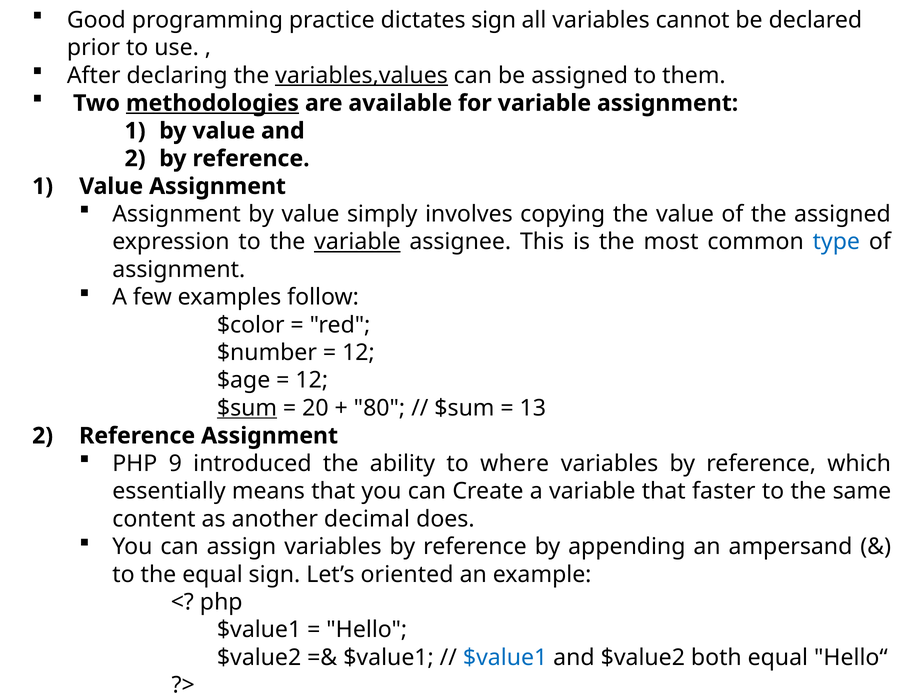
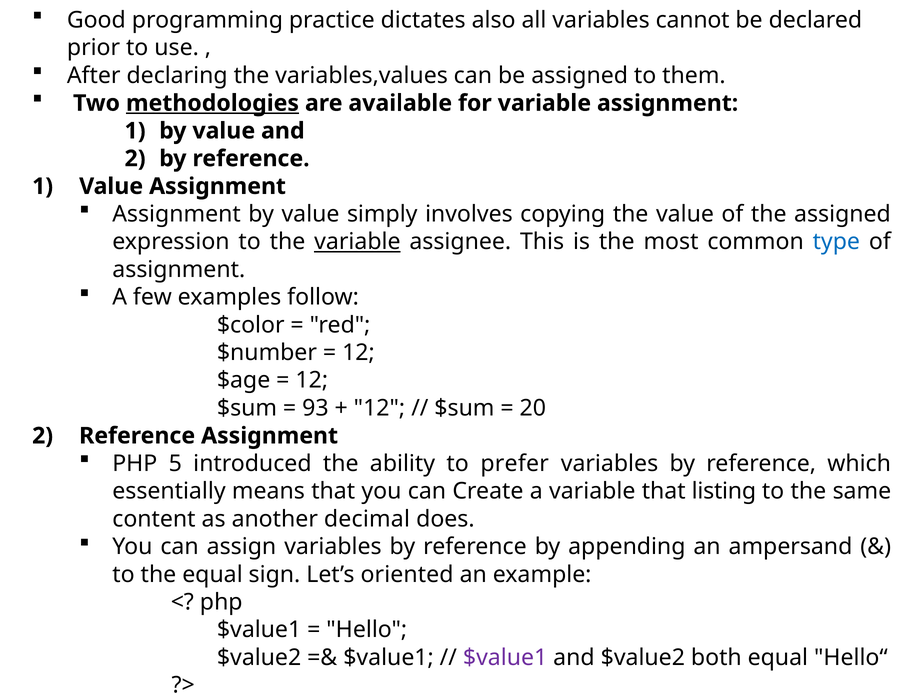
dictates sign: sign -> also (494, 20)
variables,values underline: present -> none (362, 75)
$sum underline: present -> none (247, 408)
20: 20 -> 93 (315, 408)
80: 80 -> 12 (379, 408)
13: 13 -> 20 (533, 408)
9: 9 -> 5 (175, 464)
where: where -> prefer (515, 464)
faster: faster -> listing (724, 491)
$value1 colour: blue -> purple (505, 658)
